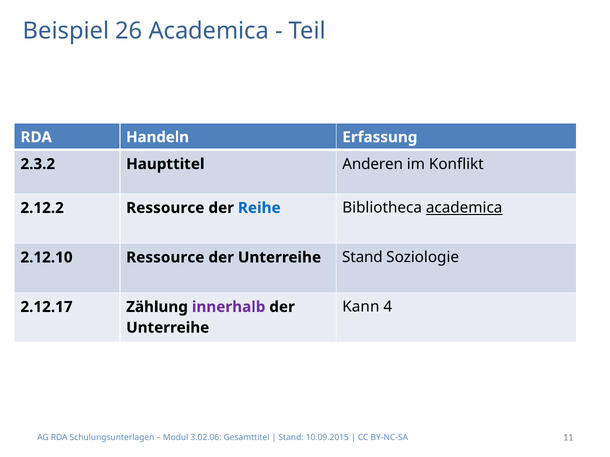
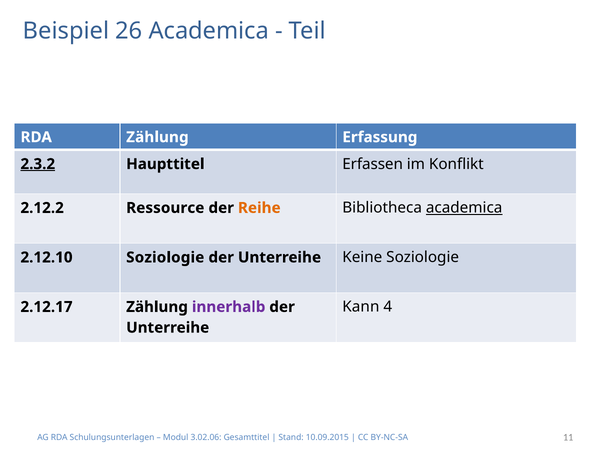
RDA Handeln: Handeln -> Zählung (157, 137)
2.3.2 underline: none -> present (38, 164)
Anderen: Anderen -> Erfassen (373, 164)
Reihe colour: blue -> orange (259, 208)
2.12.10 Ressource: Ressource -> Soziologie (165, 258)
Unterreihe Stand: Stand -> Keine (362, 258)
